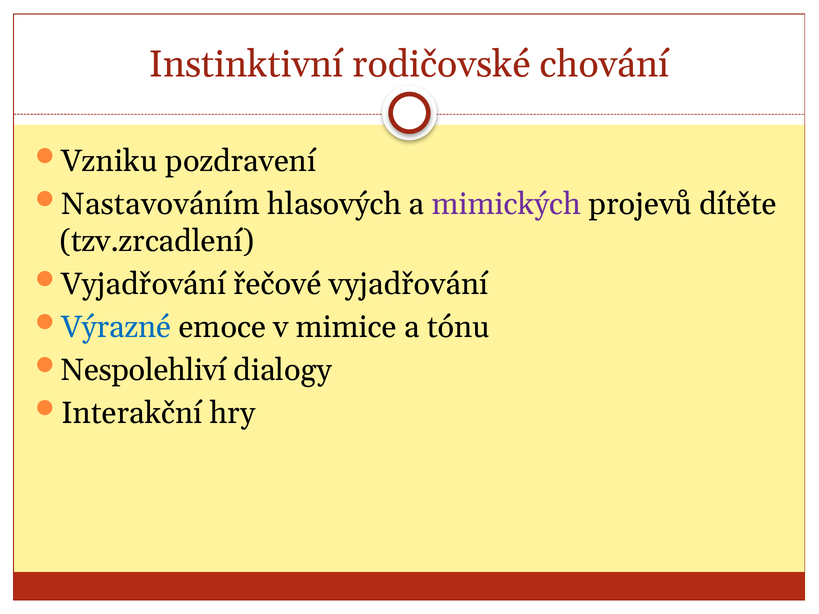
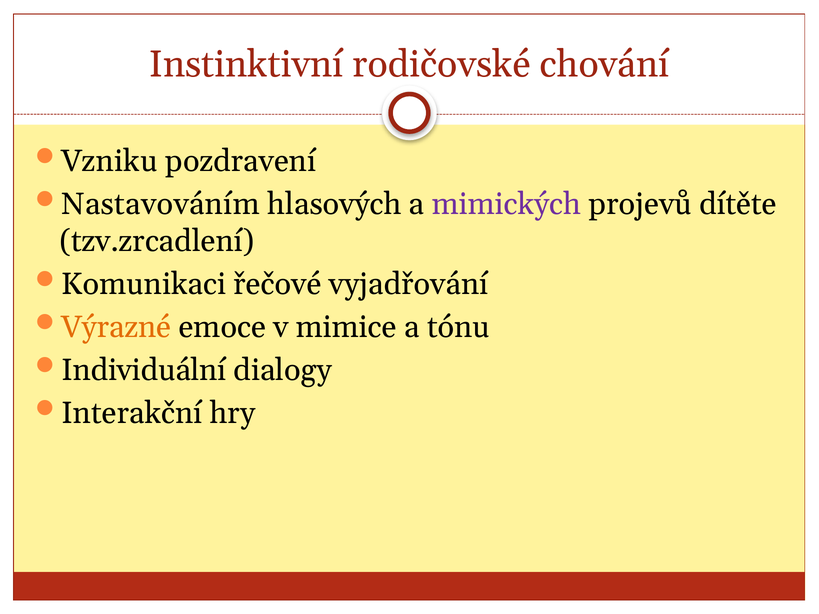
Vyjadřování: Vyjadřování -> Komunikaci (144, 284)
Výrazné colour: blue -> orange (116, 327)
Nespolehliví: Nespolehliví -> Individuální (144, 370)
